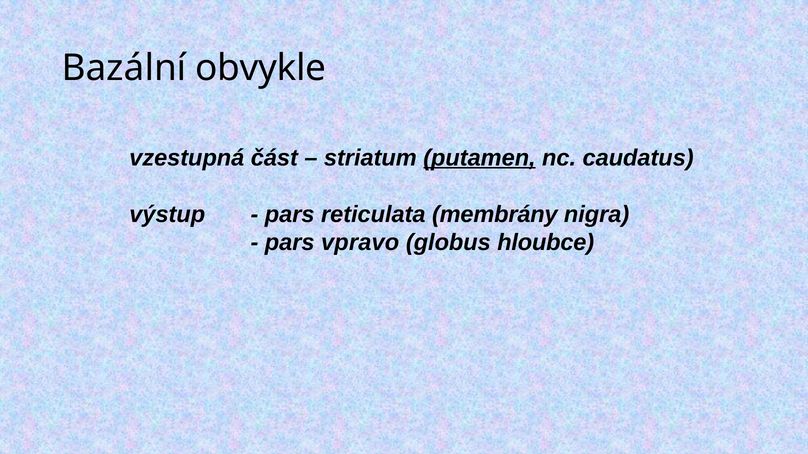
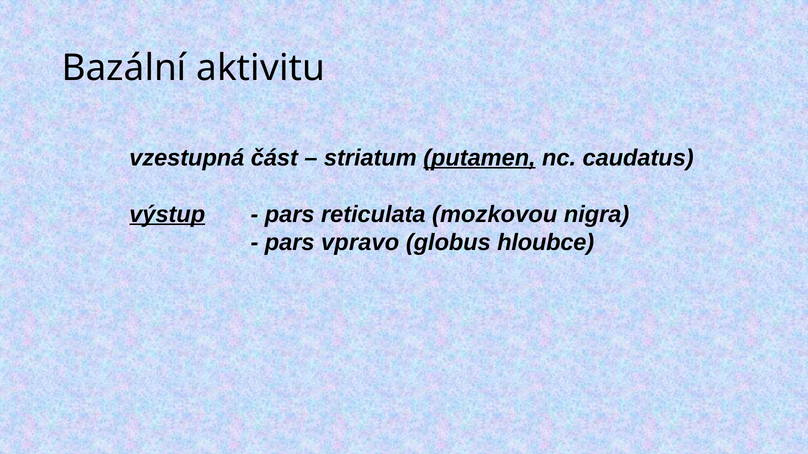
obvykle: obvykle -> aktivitu (261, 68)
výstup underline: none -> present (167, 215)
membrány: membrány -> mozkovou (495, 215)
